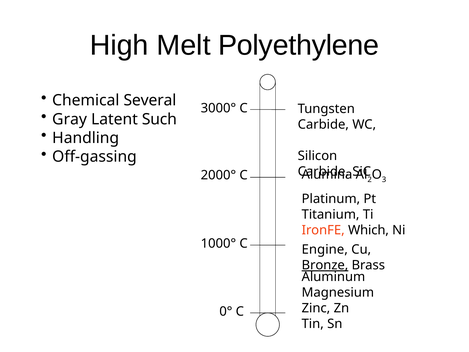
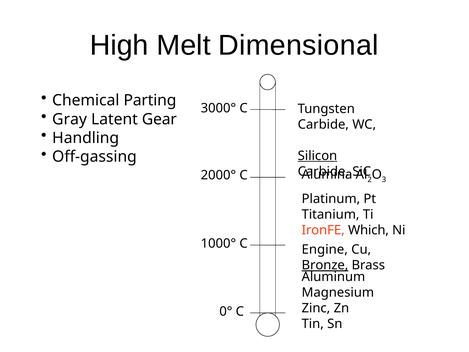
Polyethylene: Polyethylene -> Dimensional (298, 45)
Several: Several -> Parting (150, 100)
Such: Such -> Gear (159, 119)
Silicon underline: none -> present (317, 156)
